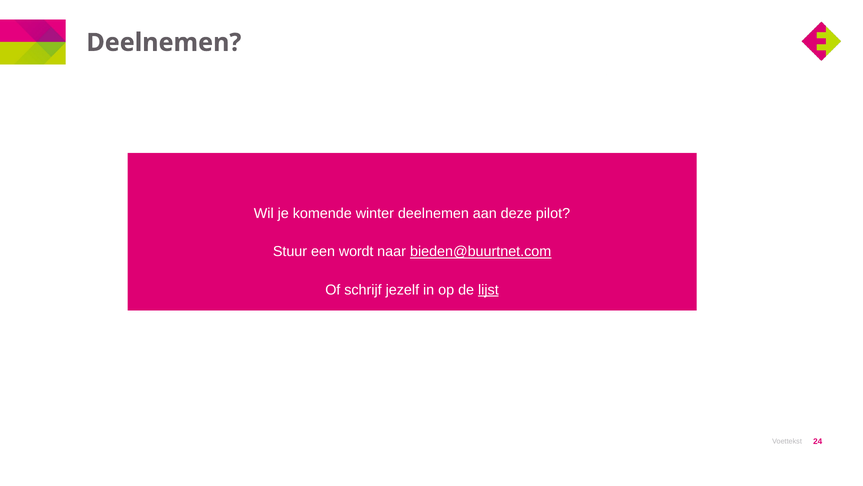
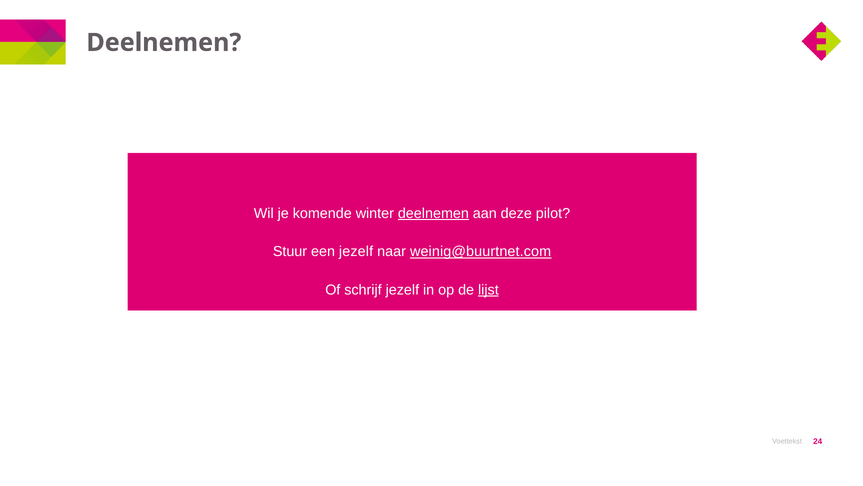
deelnemen underline: none -> present (433, 213)
een wordt: wordt -> jezelf (356, 251)
bieden@buurtnet.com: bieden@buurtnet.com -> weinig@buurtnet.com (481, 251)
